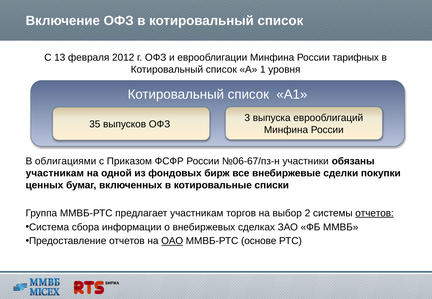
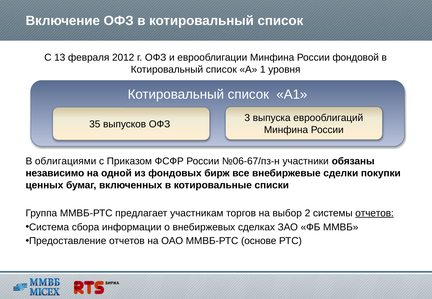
тарифных: тарифных -> фондовой (356, 58)
участникам: участникам -> независимо (55, 173)
ОАО underline: present -> none (172, 241)
